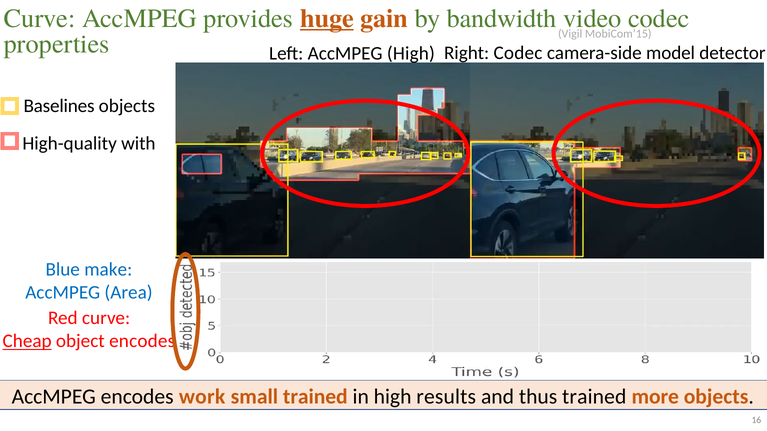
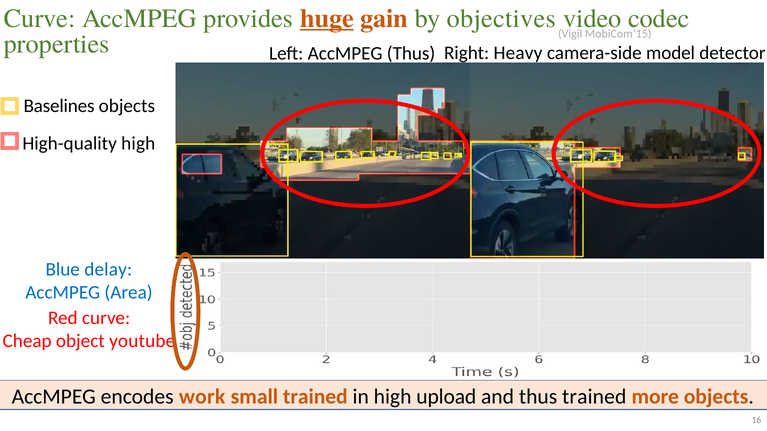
bandwidth: bandwidth -> objectives (502, 19)
AccMPEG High: High -> Thus (411, 53)
Right Codec: Codec -> Heavy (518, 53)
High-quality with: with -> high (138, 144)
make: make -> delay (108, 270)
Cheap underline: present -> none (27, 341)
object encodes: encodes -> youtube (142, 341)
results: results -> upload (446, 397)
